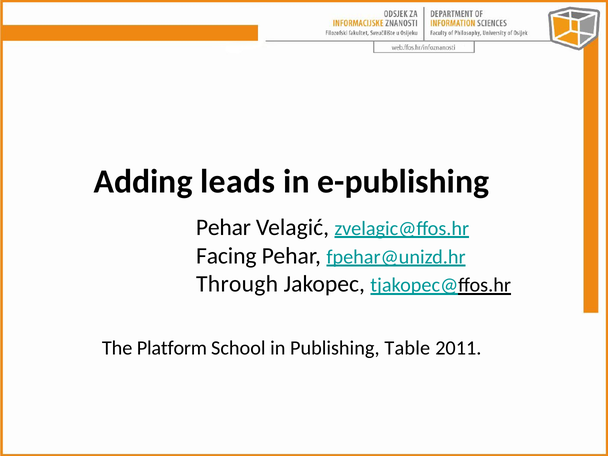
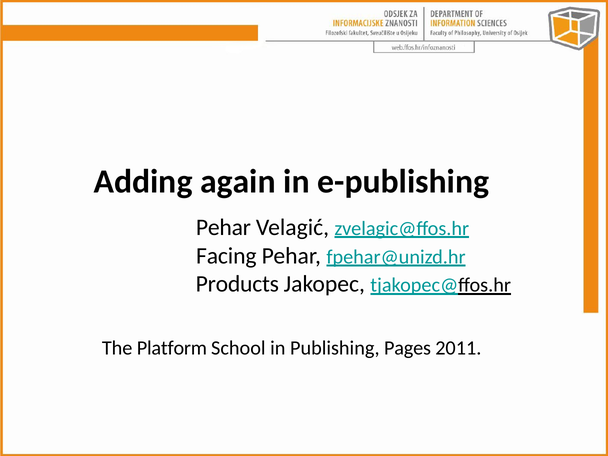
leads: leads -> again (238, 182)
Through: Through -> Products (237, 284)
Table: Table -> Pages (408, 348)
